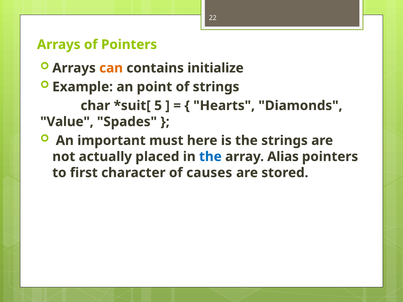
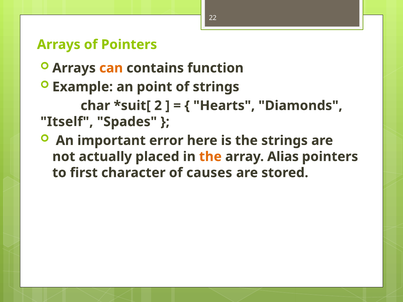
initialize: initialize -> function (215, 68)
5: 5 -> 2 (158, 106)
Value: Value -> Itself (67, 122)
must: must -> error (166, 141)
the colour: blue -> orange (210, 157)
